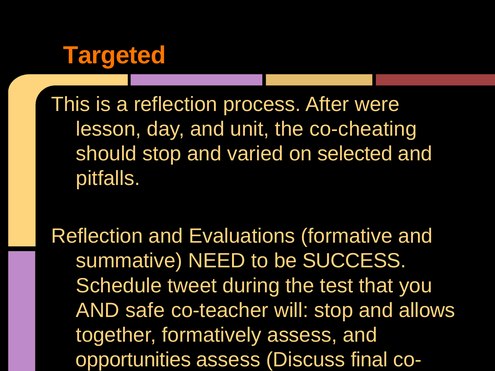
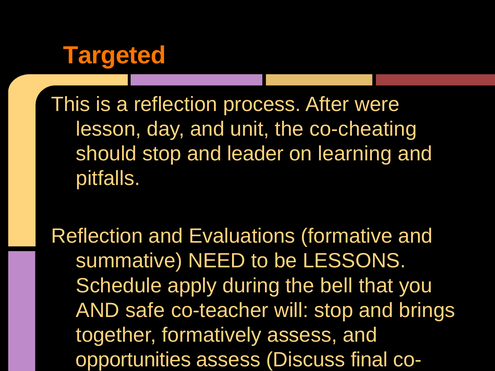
varied: varied -> leader (255, 154)
selected: selected -> learning (355, 154)
SUCCESS: SUCCESS -> LESSONS (354, 261)
tweet: tweet -> apply (192, 286)
test: test -> bell (336, 286)
allows: allows -> brings (427, 311)
